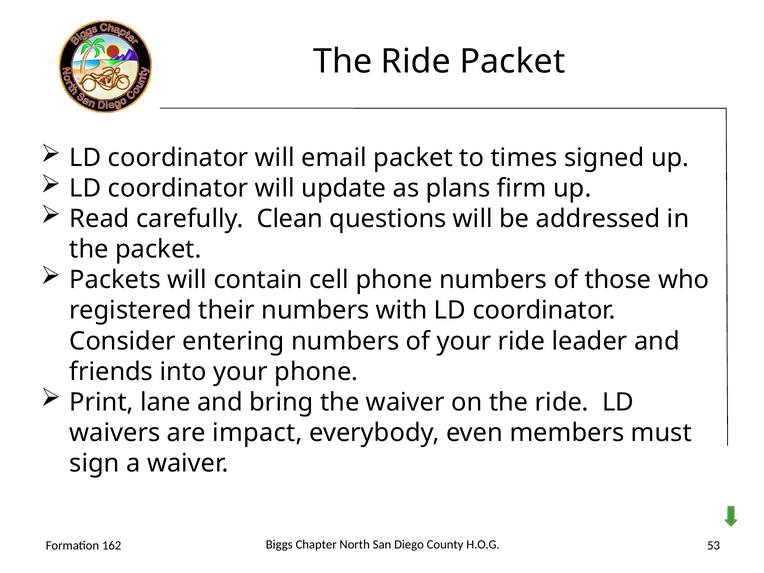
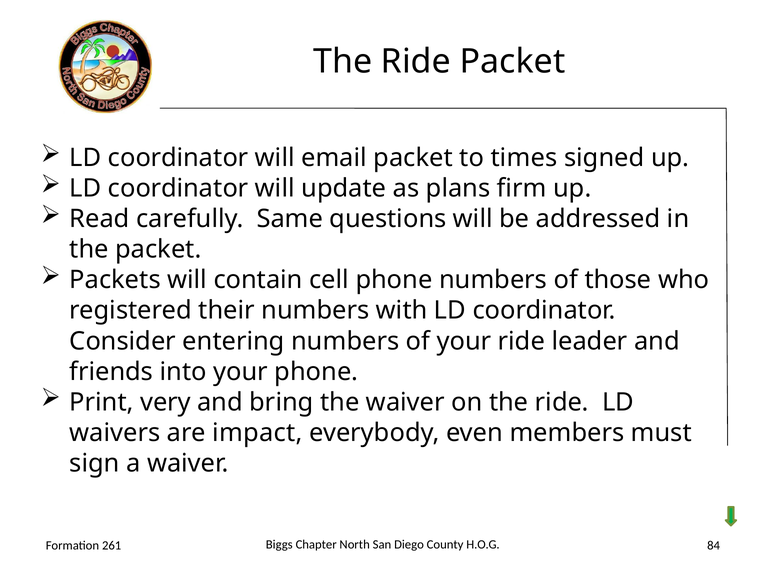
Clean: Clean -> Same (290, 219)
lane: lane -> very (165, 402)
53: 53 -> 84 (714, 546)
162: 162 -> 261 (112, 546)
